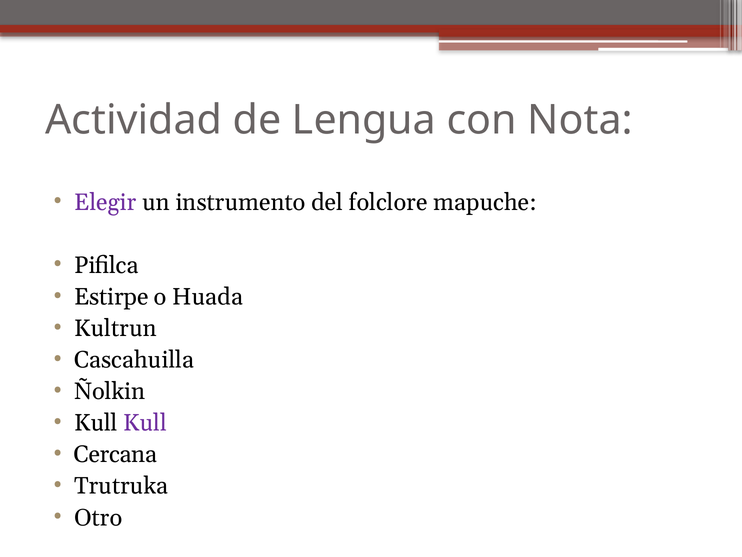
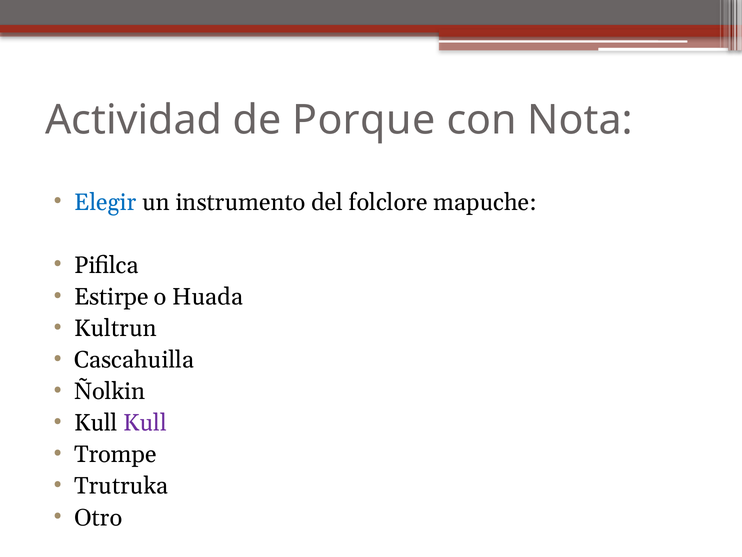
Lengua: Lengua -> Porque (364, 120)
Elegir colour: purple -> blue (105, 202)
Cercana: Cercana -> Trompe (115, 454)
